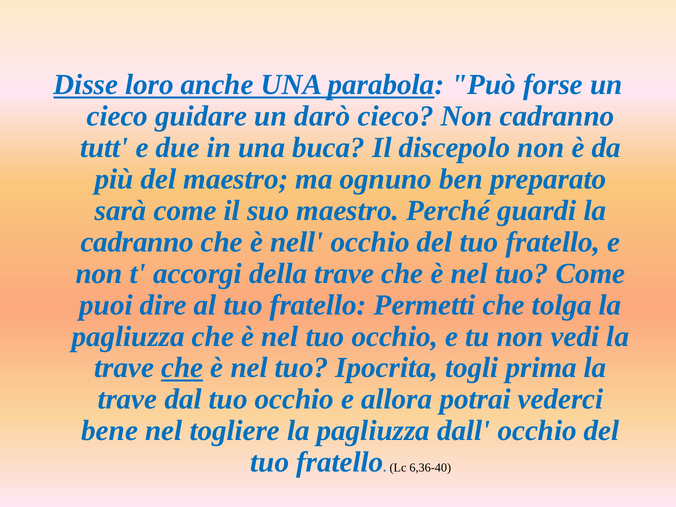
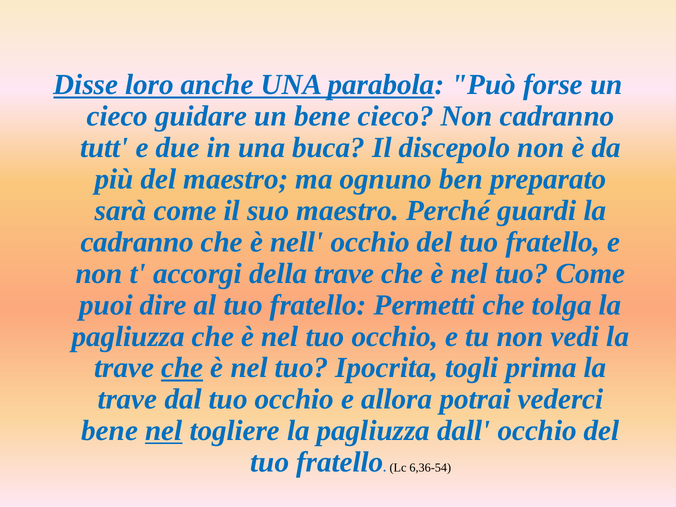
un darò: darò -> bene (322, 116)
nel underline: none -> present (164, 431)
6,36-40: 6,36-40 -> 6,36-54 (430, 468)
